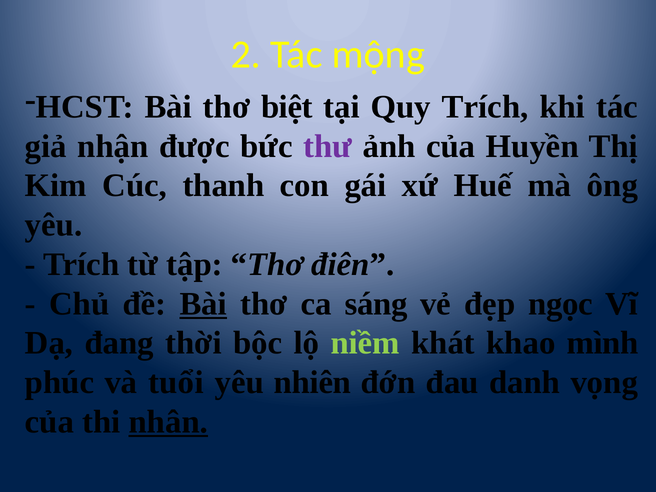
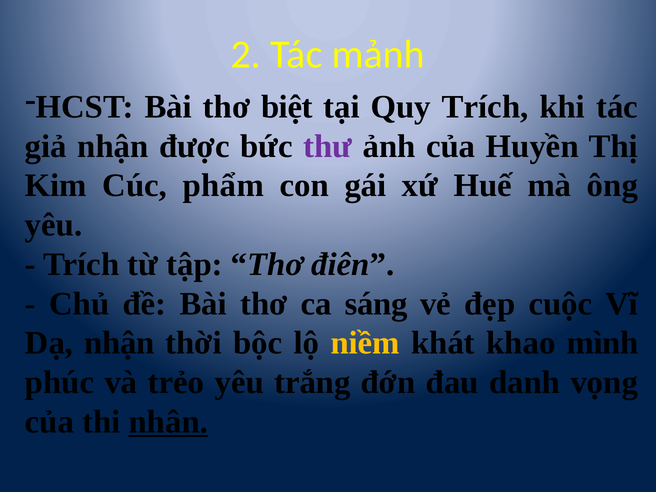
mộng: mộng -> mảnh (378, 55)
thanh: thanh -> phẩm (223, 186)
Bài underline: present -> none (203, 304)
ngọc: ngọc -> cuộc (560, 304)
Dạ đang: đang -> nhận (119, 343)
niềm colour: light green -> yellow (365, 343)
tuổi: tuổi -> trẻo (176, 382)
nhiên: nhiên -> trắng (312, 382)
